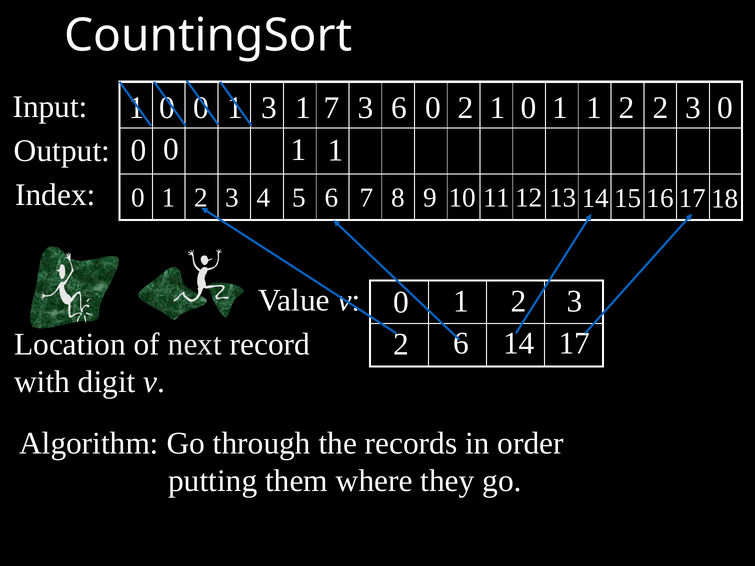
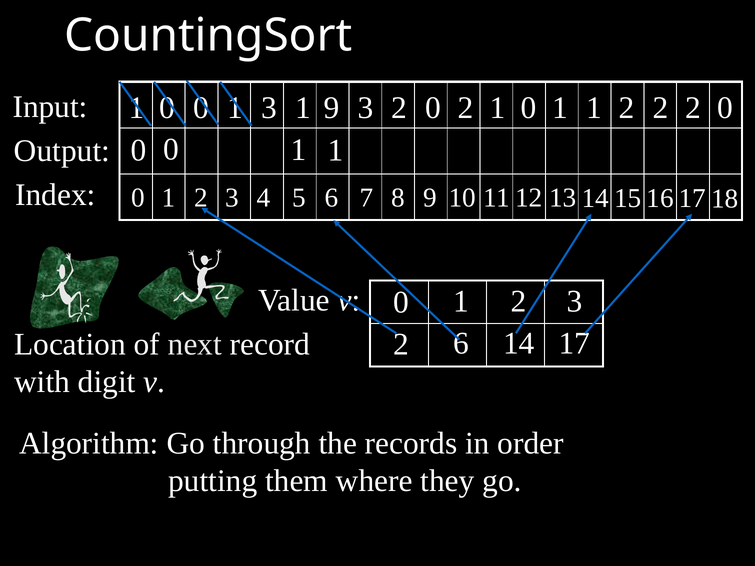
1 7: 7 -> 9 (332, 108)
6: 6 -> 2 (399, 108)
2 2 3: 3 -> 2 (693, 108)
